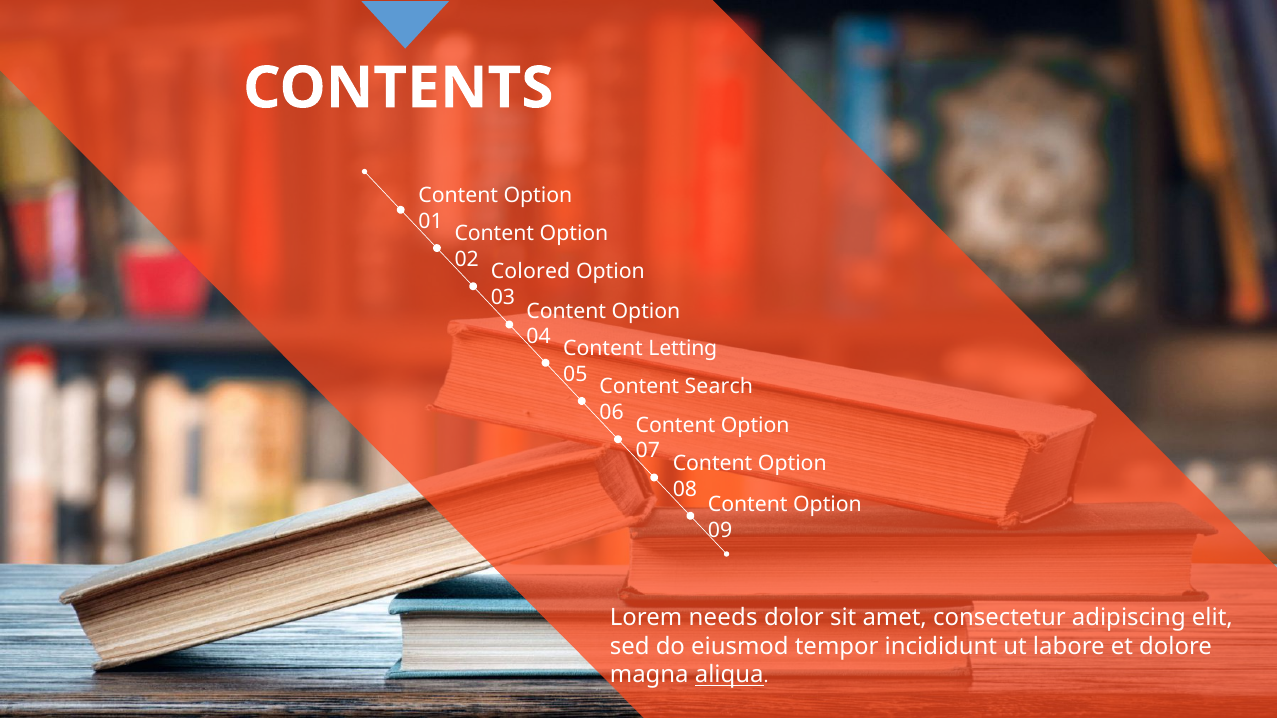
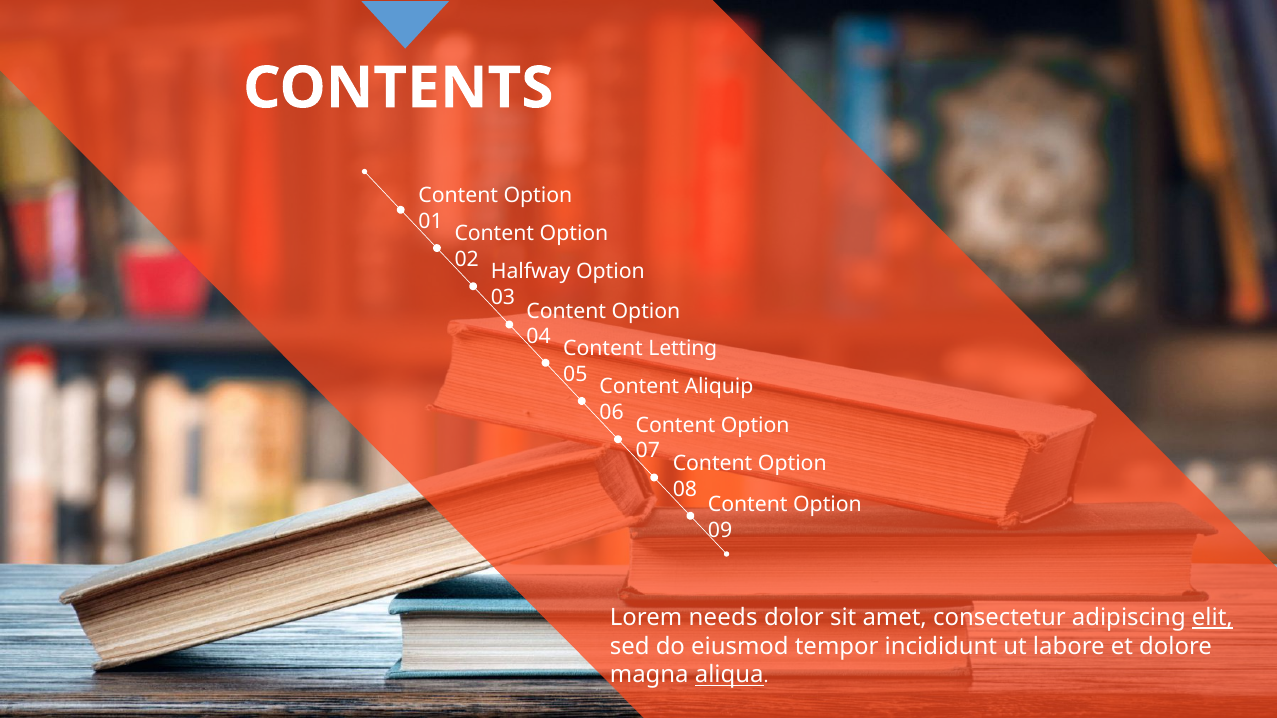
Colored: Colored -> Halfway (531, 272)
Search: Search -> Aliquip (719, 387)
elit underline: none -> present (1212, 618)
